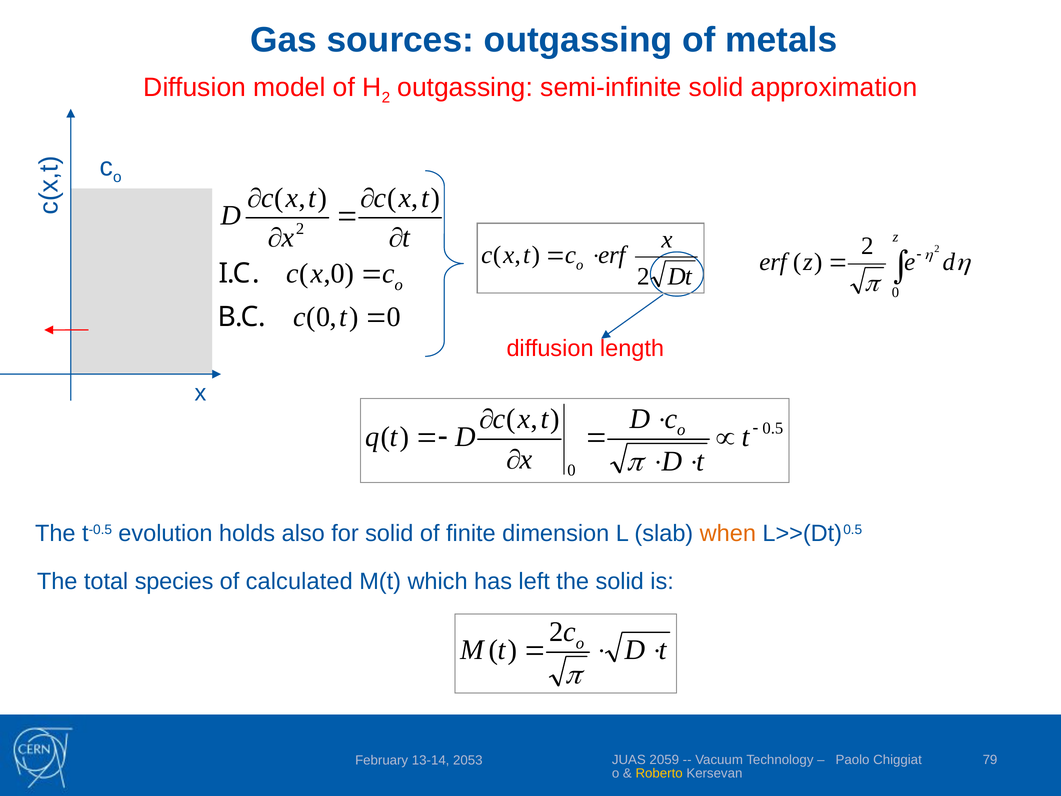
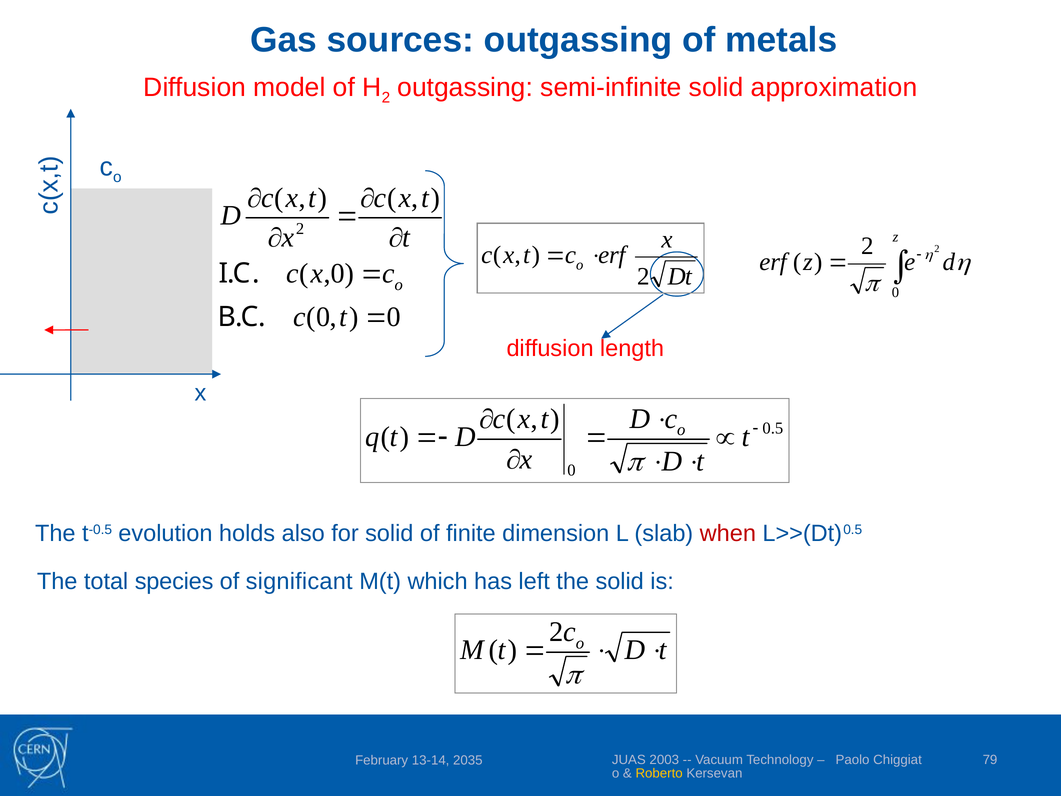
when colour: orange -> red (728, 533)
calculated: calculated -> significant (299, 581)
2059: 2059 -> 2003 (664, 760)
2053: 2053 -> 2035 (468, 760)
